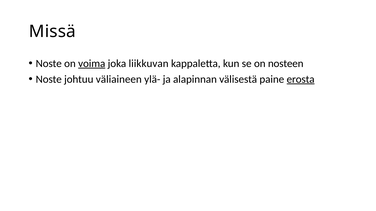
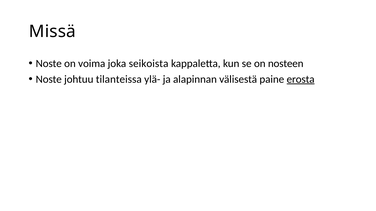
voima underline: present -> none (92, 64)
liikkuvan: liikkuvan -> seikoista (149, 64)
väliaineen: väliaineen -> tilanteissa (119, 79)
